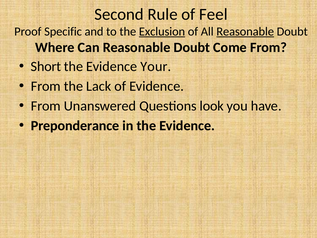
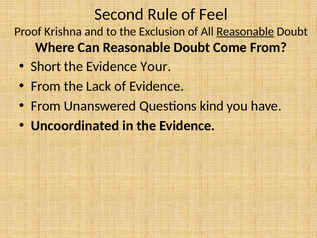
Specific: Specific -> Krishna (63, 31)
Exclusion underline: present -> none (162, 31)
look: look -> kind (212, 106)
Preponderance: Preponderance -> Uncoordinated (75, 126)
